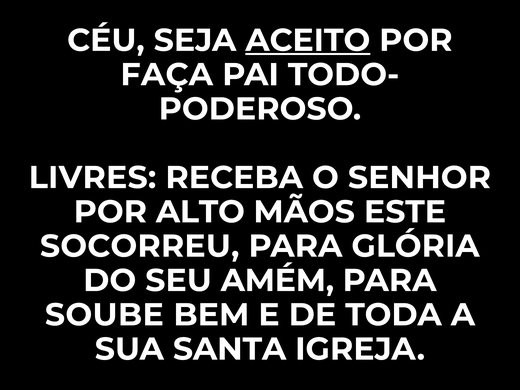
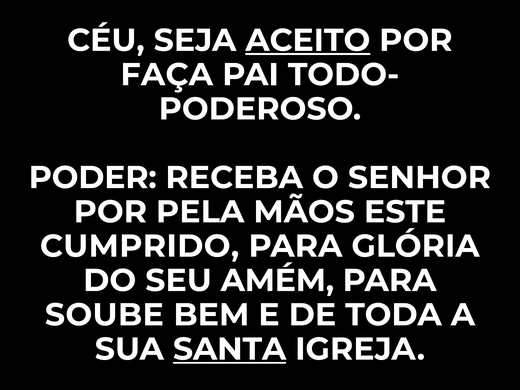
LIVRES: LIVRES -> PODER (93, 178)
ALTO: ALTO -> PELA (200, 212)
SOCORREU: SOCORREU -> CUMPRIDO (140, 246)
SANTA underline: none -> present (230, 349)
